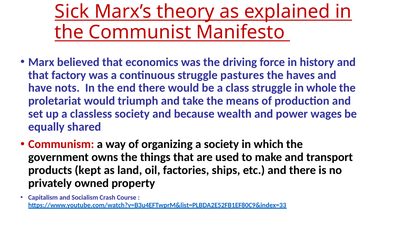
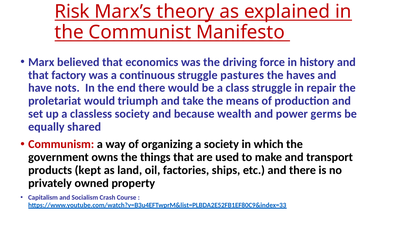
Sick: Sick -> Risk (72, 12)
whole: whole -> repair (321, 88)
wages: wages -> germs (326, 114)
